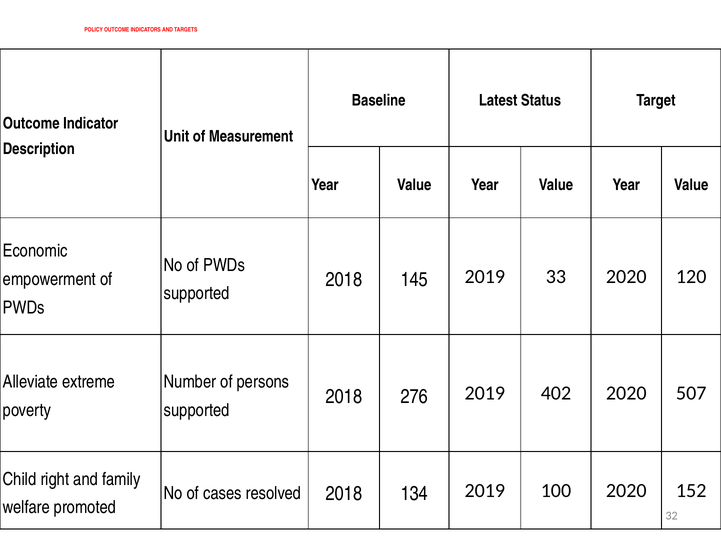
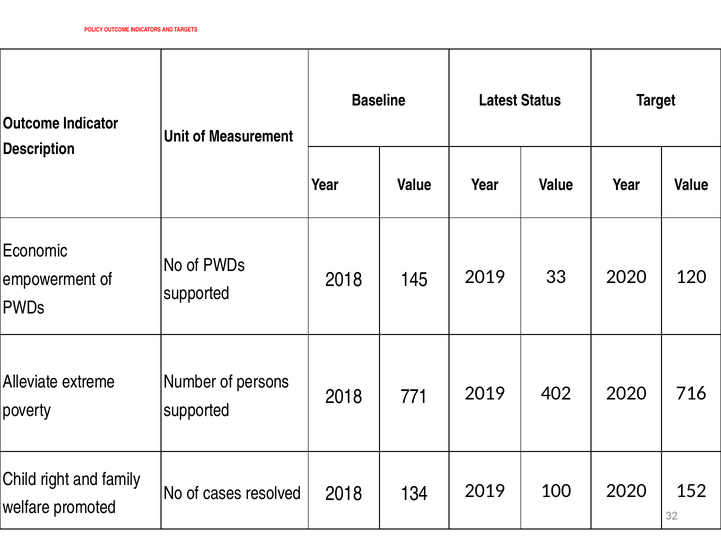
276: 276 -> 771 (414, 397)
507: 507 -> 716 (691, 394)
